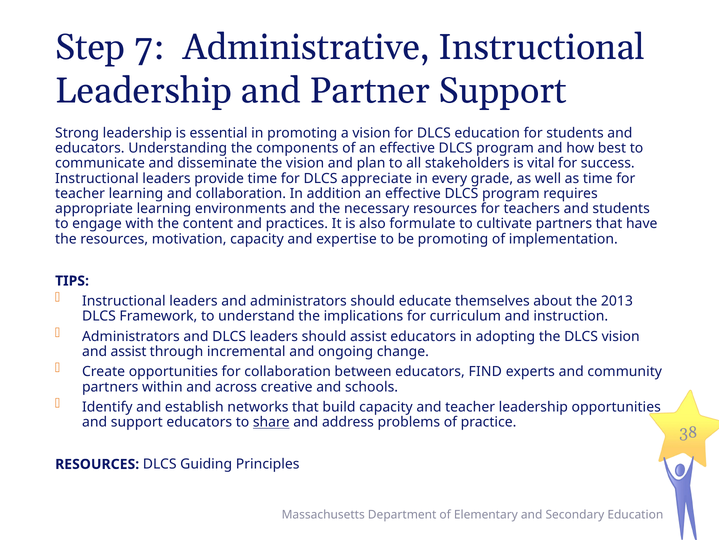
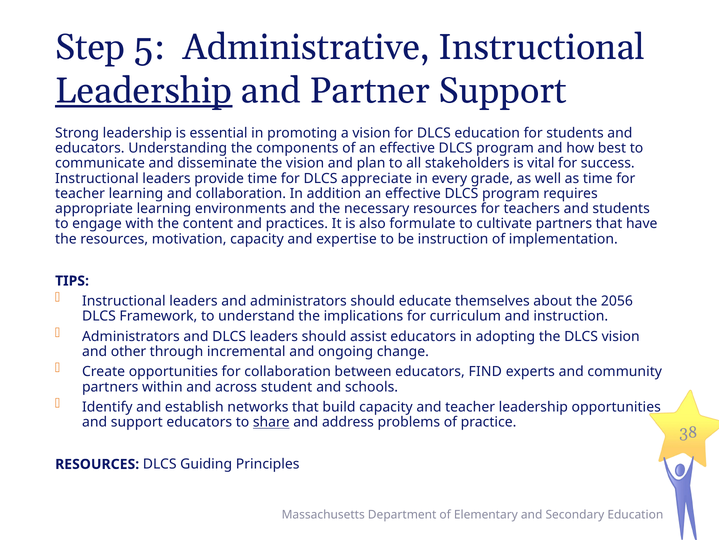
7: 7 -> 5 (150, 47)
Leadership underline: none -> present (144, 91)
be promoting: promoting -> instruction (453, 239)
2013: 2013 -> 2056 (617, 301)
and assist: assist -> other (129, 351)
creative: creative -> student (287, 386)
